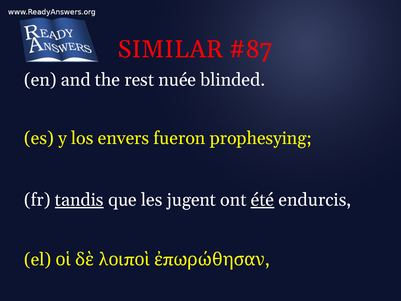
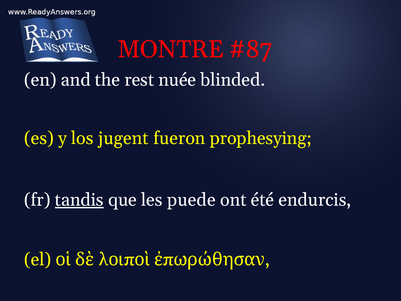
SIMILAR: SIMILAR -> MONTRE (171, 50)
envers: envers -> jugent (123, 138)
jugent: jugent -> puede (191, 200)
été underline: present -> none (263, 200)
